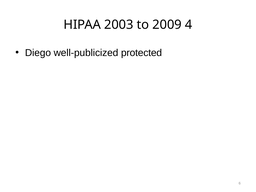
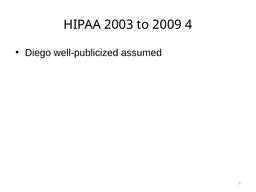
protected: protected -> assumed (141, 53)
